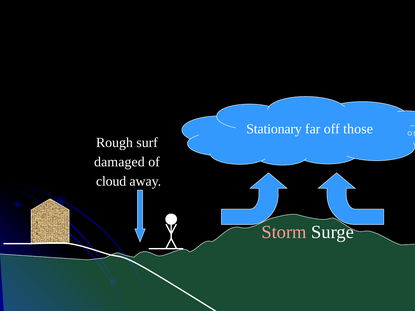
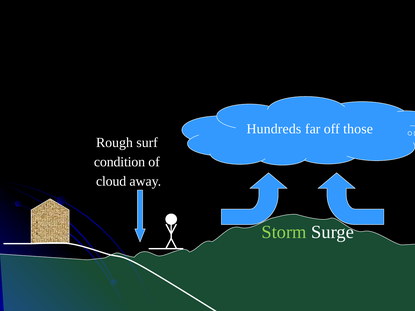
Stationary: Stationary -> Hundreds (274, 129)
damaged: damaged -> condition (120, 162)
Storm colour: pink -> light green (284, 232)
